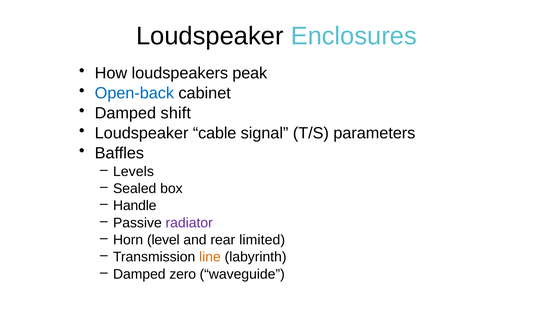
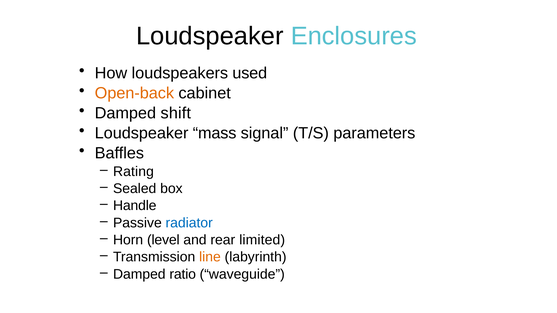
peak: peak -> used (250, 73)
Open-back colour: blue -> orange (134, 93)
cable: cable -> mass (215, 133)
Levels: Levels -> Rating (133, 172)
radiator colour: purple -> blue (189, 223)
zero: zero -> ratio (183, 274)
